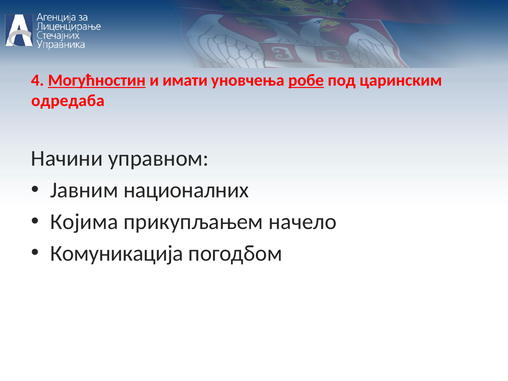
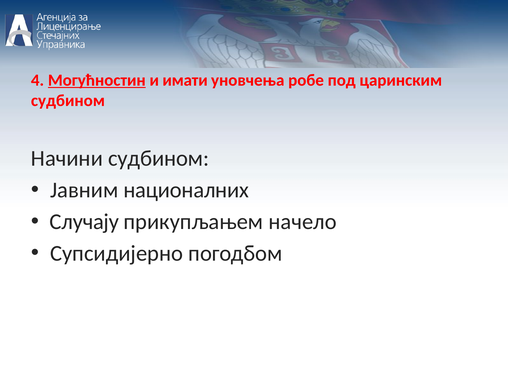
робе underline: present -> none (306, 80)
одредаба: одредаба -> судбином (68, 101)
Начини управном: управном -> судбином (159, 159)
Којима: Којима -> Случају (84, 222)
Комуникација: Комуникација -> Супсидијерно (117, 253)
